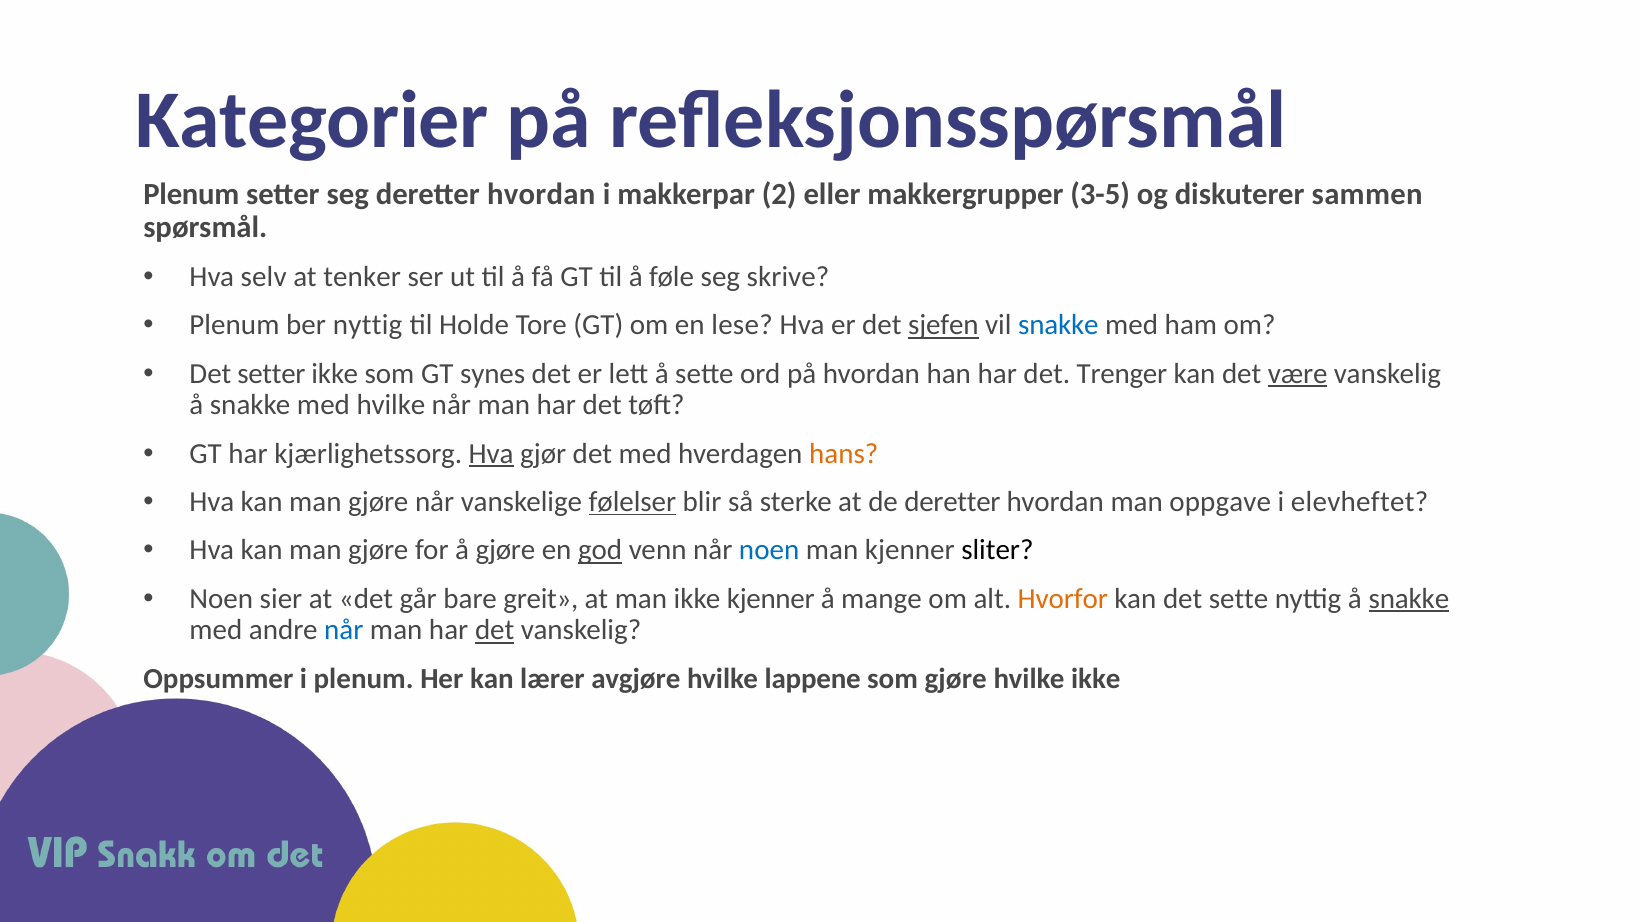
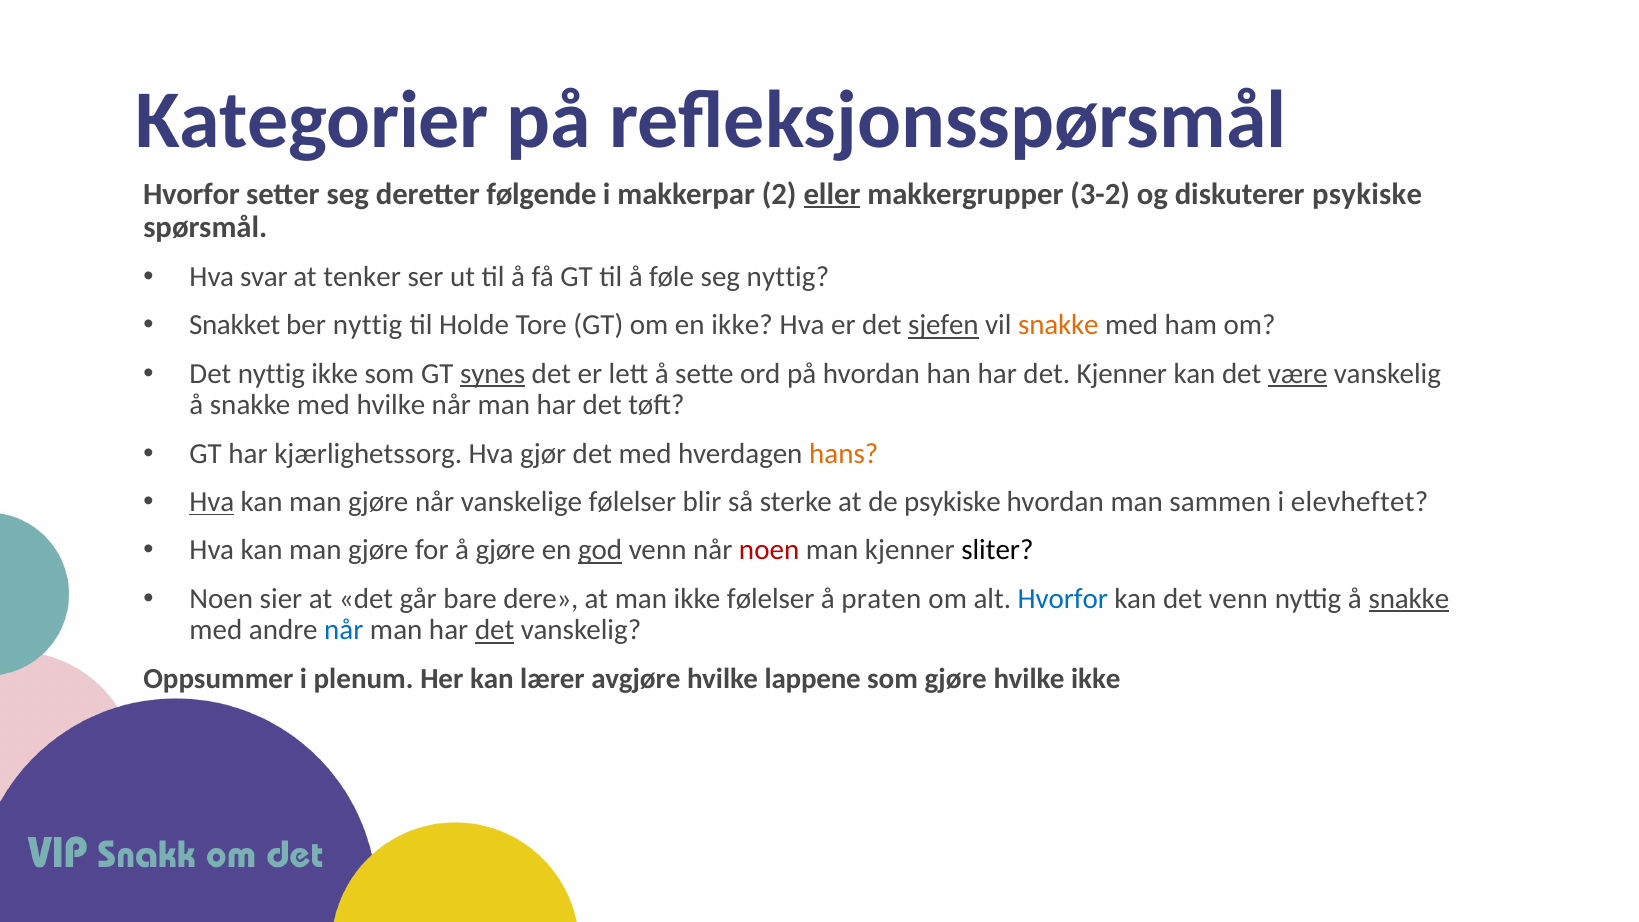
Plenum: Plenum -> Hvorfor (191, 194)
seg deretter hvordan: hvordan -> følgende (541, 194)
eller underline: none -> present (832, 194)
3-5: 3-5 -> 3-2 (1100, 194)
diskuterer sammen: sammen -> psykiske (1367, 194)
selv: selv -> svar (264, 277)
seg skrive: skrive -> nyttig (788, 277)
Plenum: Plenum -> Snakket (235, 325)
en lese: lese -> ikke (742, 325)
snakke colour: blue -> orange (1058, 325)
Det setter: setter -> nyttig (271, 374)
synes underline: none -> present (493, 374)
det Trenger: Trenger -> Kjenner (1122, 374)
Hva underline: present -> none (491, 453)
Hva underline: none -> present (212, 502)
følelser underline: present -> none (632, 502)
de deretter: deretter -> psykiske (952, 502)
oppgave: oppgave -> sammen (1220, 502)
noen colour: blue -> red (769, 550)
greit: greit -> dere (541, 599)
ikke kjenner: kjenner -> følelser (771, 599)
mange: mange -> praten (881, 599)
Hvorfor colour: orange -> blue (1063, 599)
det sette: sette -> venn (1238, 599)
